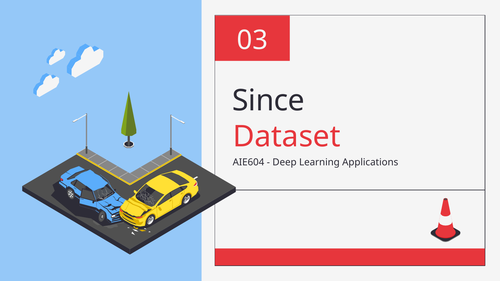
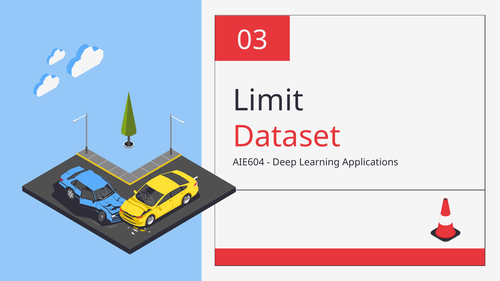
Since: Since -> Limit (268, 101)
